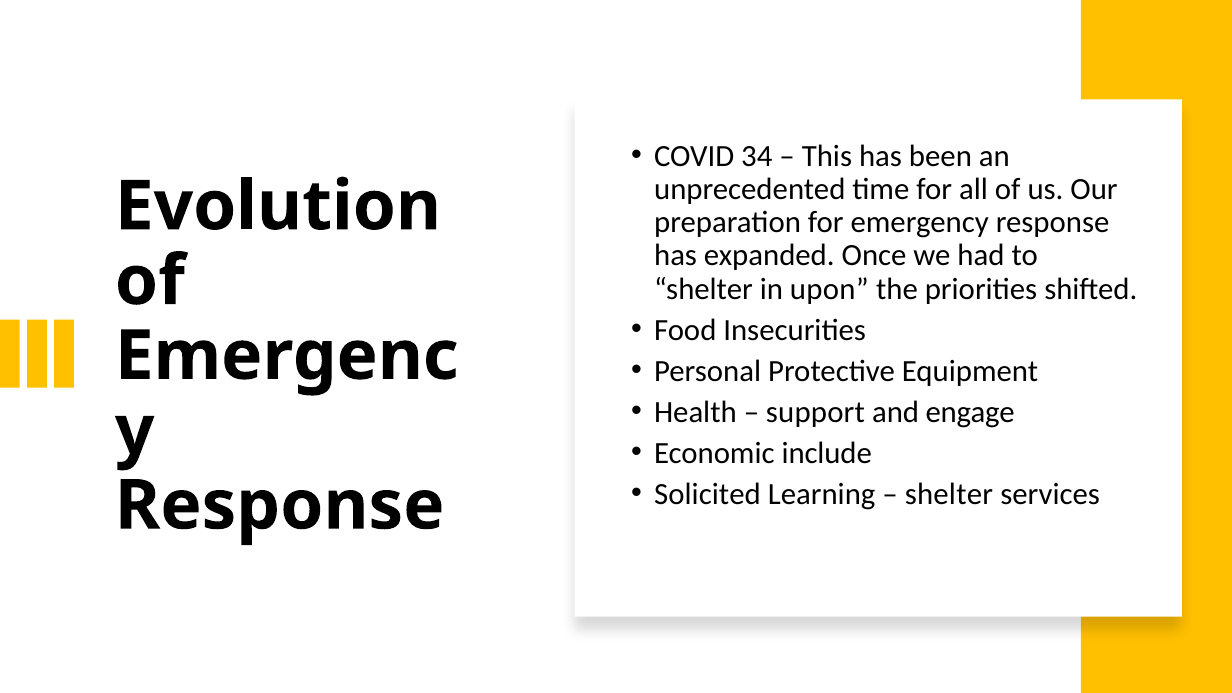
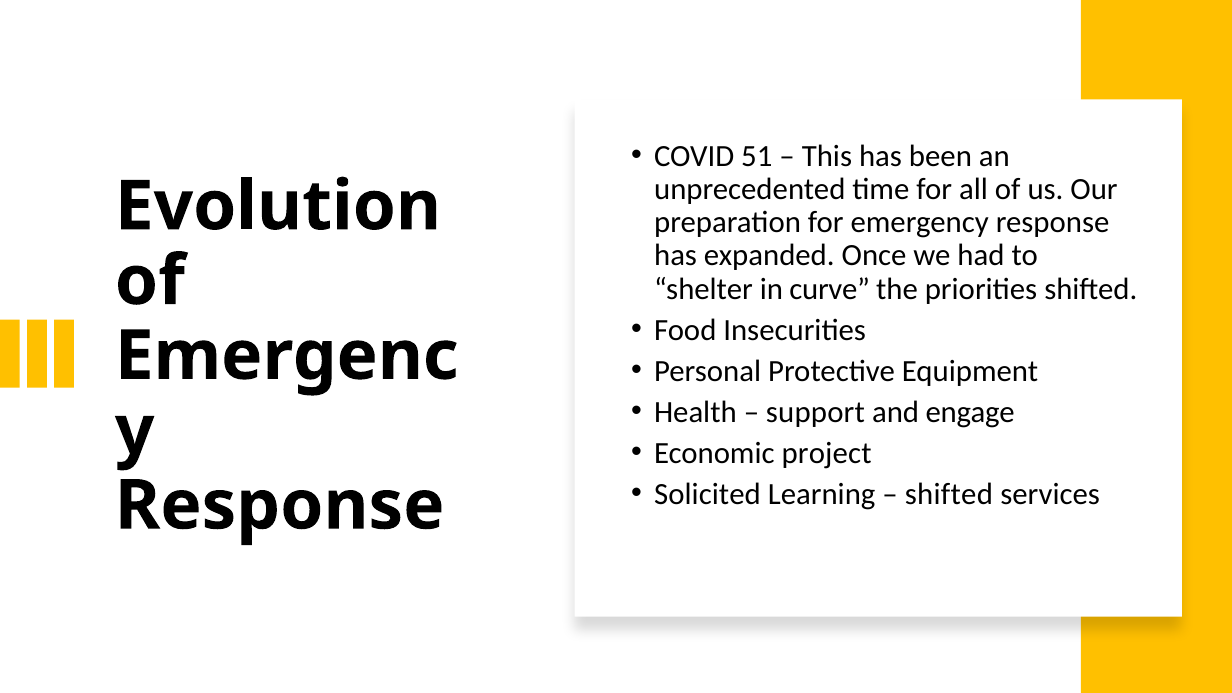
34: 34 -> 51 (757, 156)
upon: upon -> curve (830, 289)
include: include -> project (827, 453)
shelter: shelter -> shifted (949, 494)
